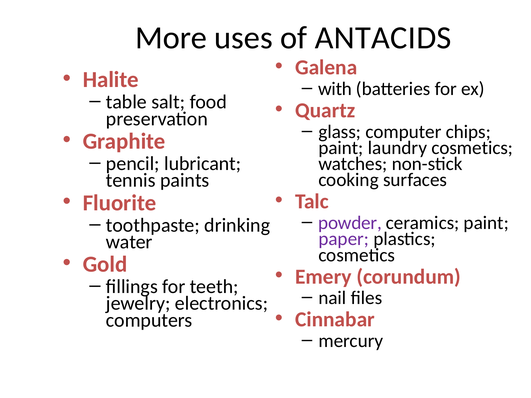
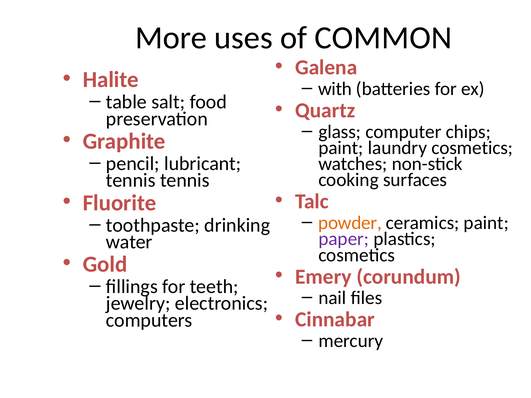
ANTACIDS: ANTACIDS -> COMMON (383, 38)
tennis paints: paints -> tennis (185, 180)
powder colour: purple -> orange (350, 223)
